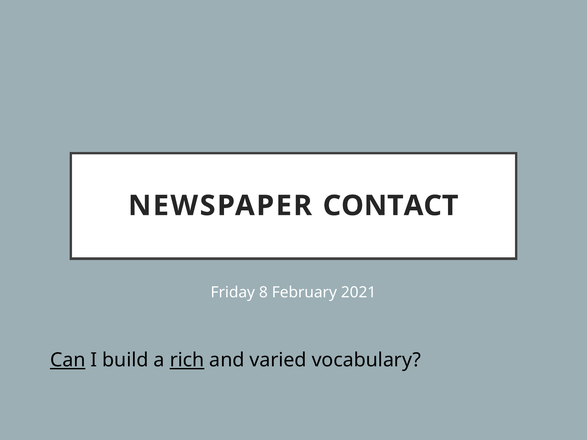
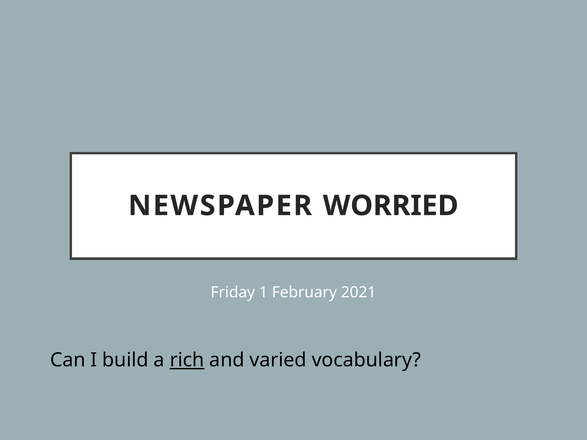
CONTACT: CONTACT -> WORRIED (391, 206)
8: 8 -> 1 (263, 293)
Can underline: present -> none (68, 360)
